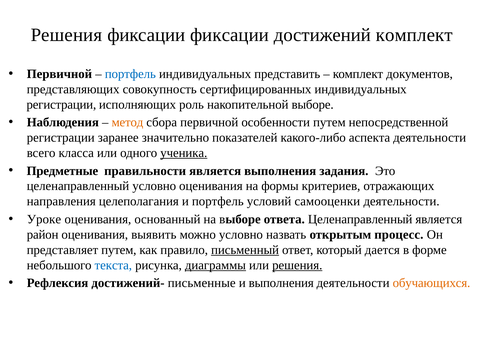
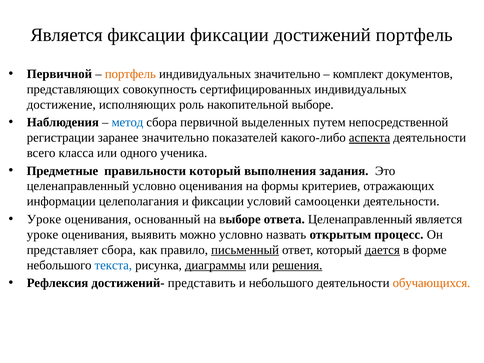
Решения: Решения -> Является (67, 35)
достижений комплект: комплект -> портфель (414, 35)
портфель colour: blue -> orange (130, 74)
индивидуальных представить: представить -> значительно (287, 74)
регистрации: регистрации -> достижение (61, 104)
метод colour: orange -> blue (127, 122)
особенности: особенности -> выделенных (276, 122)
аспекта underline: none -> present (369, 138)
ученика underline: present -> none (184, 153)
правильности является: является -> который (215, 171)
направления: направления -> информации (61, 201)
и портфель: портфель -> фиксации (218, 201)
район: район -> уроке (42, 235)
представляет путем: путем -> сбора (119, 250)
дается underline: none -> present (382, 250)
письменные: письменные -> представить (202, 283)
и выполнения: выполнения -> небольшого (281, 283)
